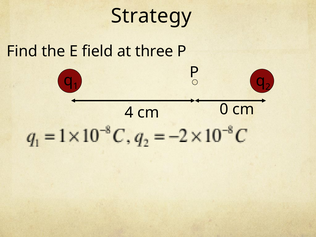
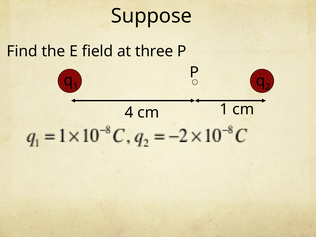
Strategy: Strategy -> Suppose (151, 16)
0: 0 -> 1 (224, 109)
